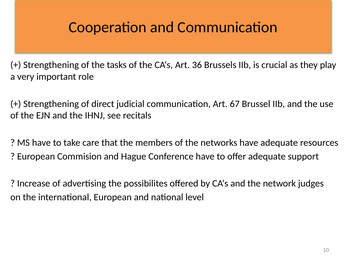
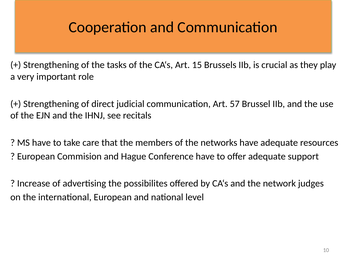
36: 36 -> 15 (197, 65)
67: 67 -> 57 (235, 104)
